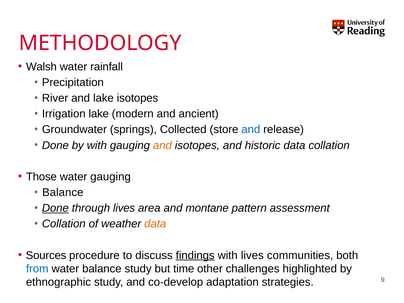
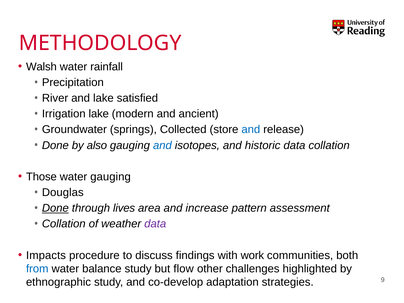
lake isotopes: isotopes -> satisfied (137, 98)
by with: with -> also (97, 145)
and colour: orange -> blue (162, 145)
Balance: Balance -> Douglas (63, 192)
montane: montane -> increase (207, 208)
data colour: orange -> purple (155, 224)
Sources: Sources -> Impacts (46, 255)
findings underline: present -> none (195, 255)
with lives: lives -> work (252, 255)
time: time -> flow (184, 269)
